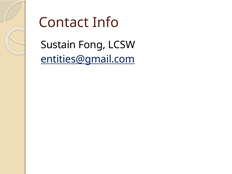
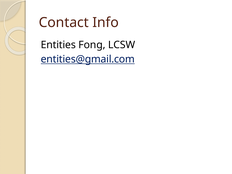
Sustain: Sustain -> Entities (58, 45)
